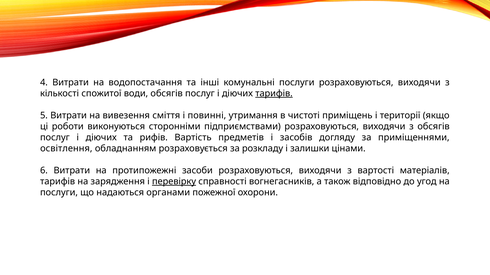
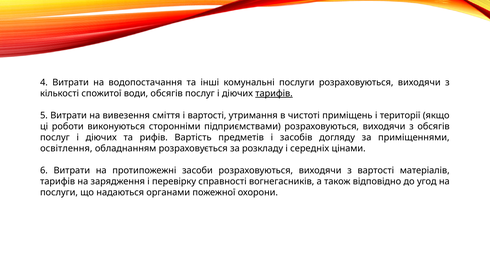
і повинні: повинні -> вартості (207, 116)
залишки: залишки -> середніх (310, 149)
перевірку underline: present -> none (174, 182)
